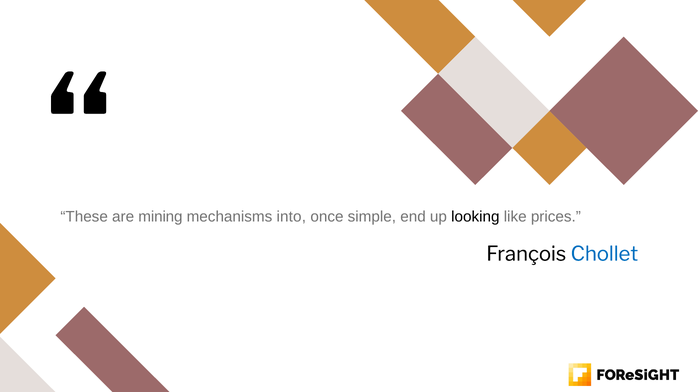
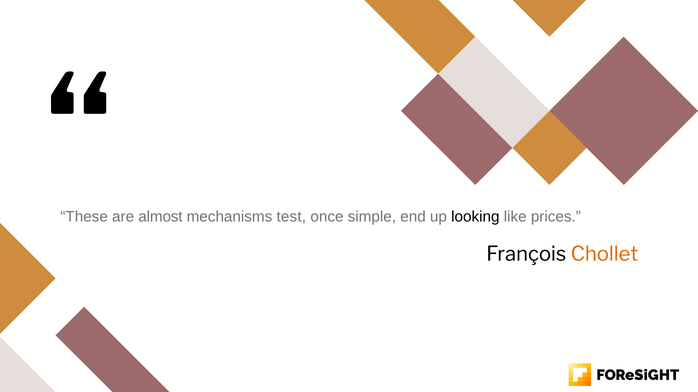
mining: mining -> almost (160, 217)
into: into -> test (291, 217)
Chollet colour: blue -> orange (604, 254)
